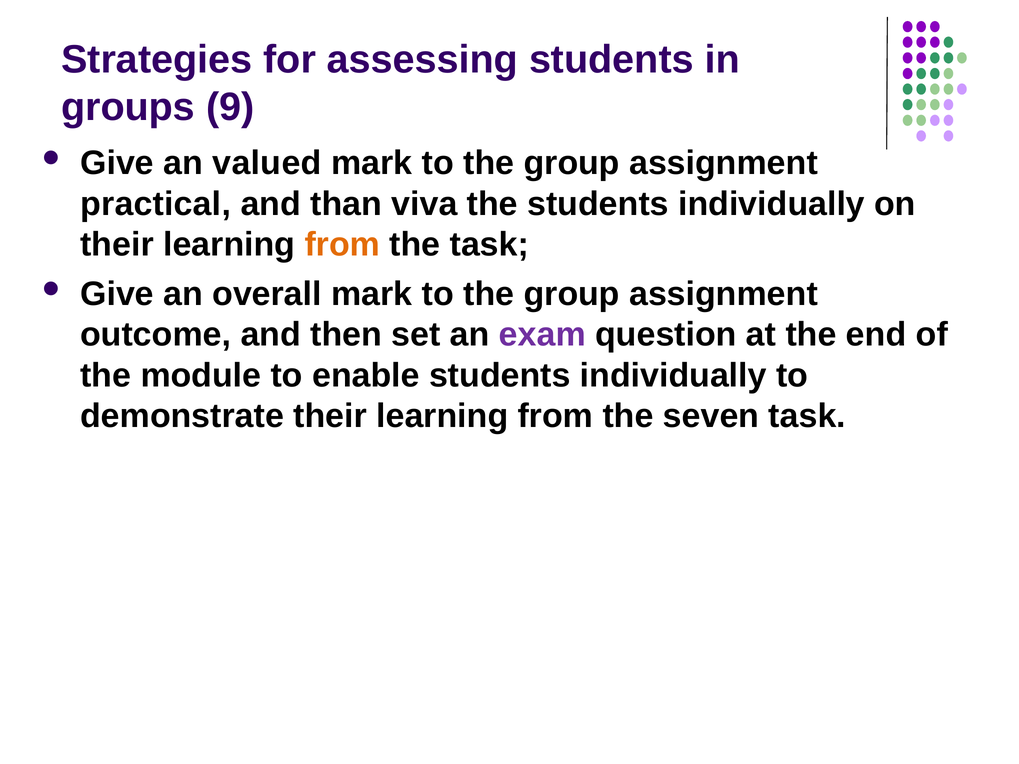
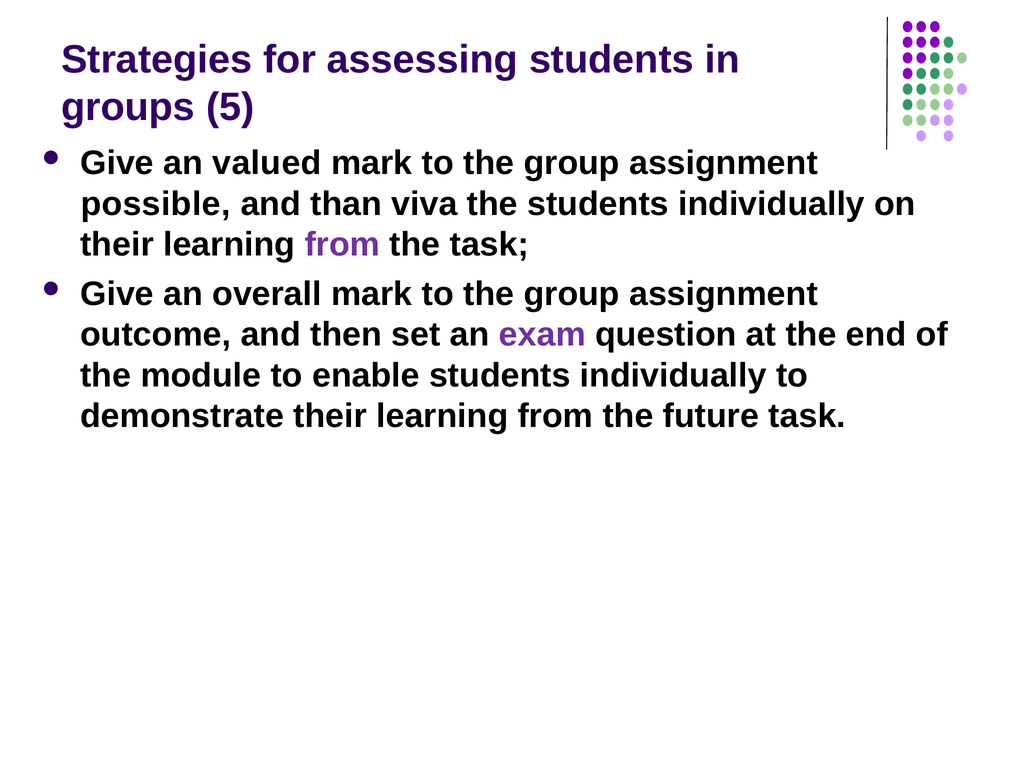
9: 9 -> 5 (230, 107)
practical: practical -> possible (156, 204)
from colour: orange -> purple (342, 245)
seven: seven -> future (711, 416)
